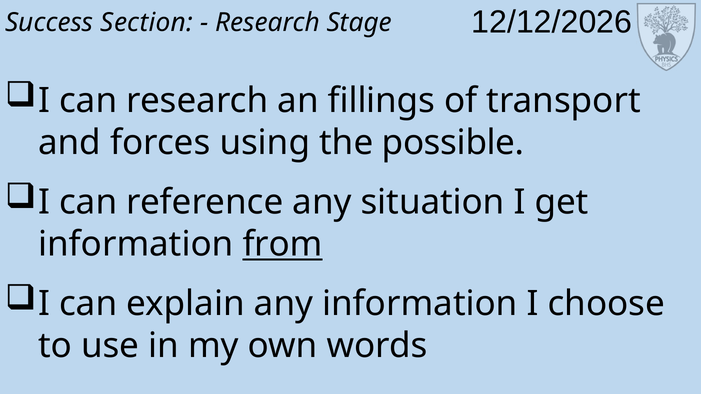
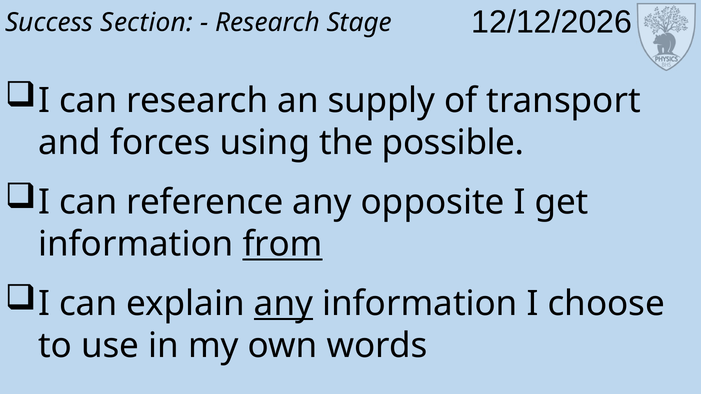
fillings: fillings -> supply (381, 101)
situation: situation -> opposite (433, 202)
any underline: none -> present (284, 304)
